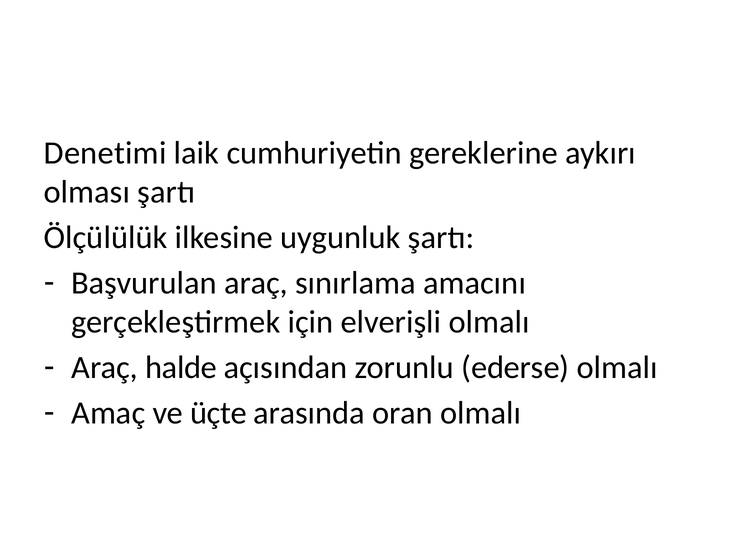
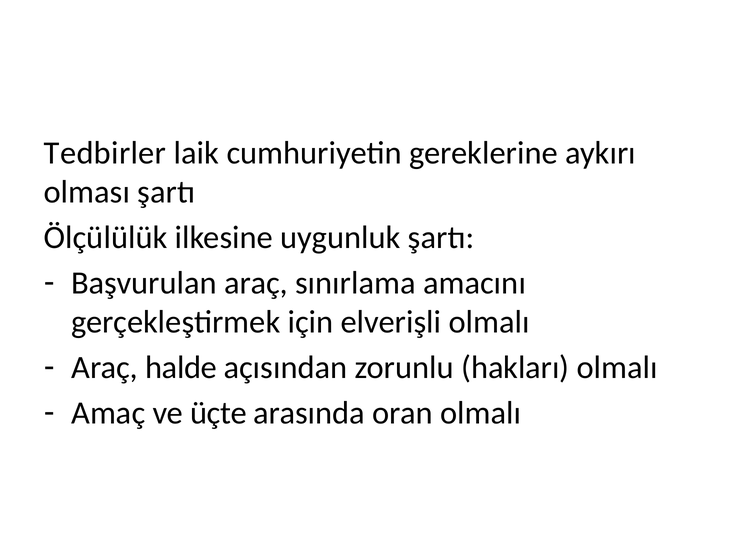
Denetimi: Denetimi -> Tedbirler (105, 153)
ederse: ederse -> hakları (515, 368)
